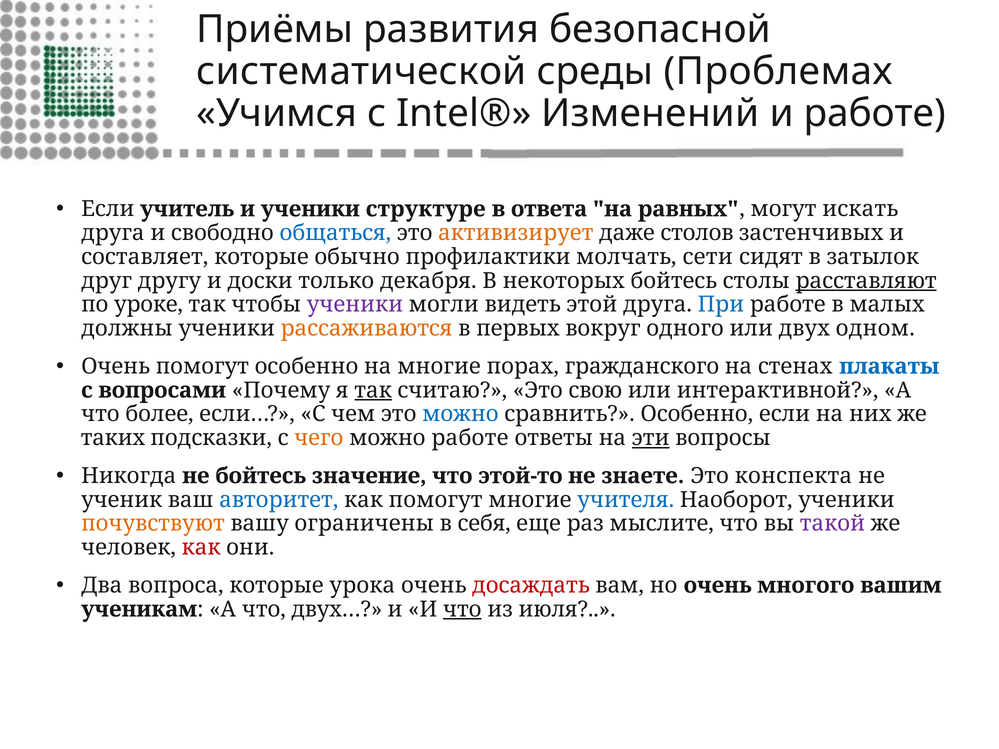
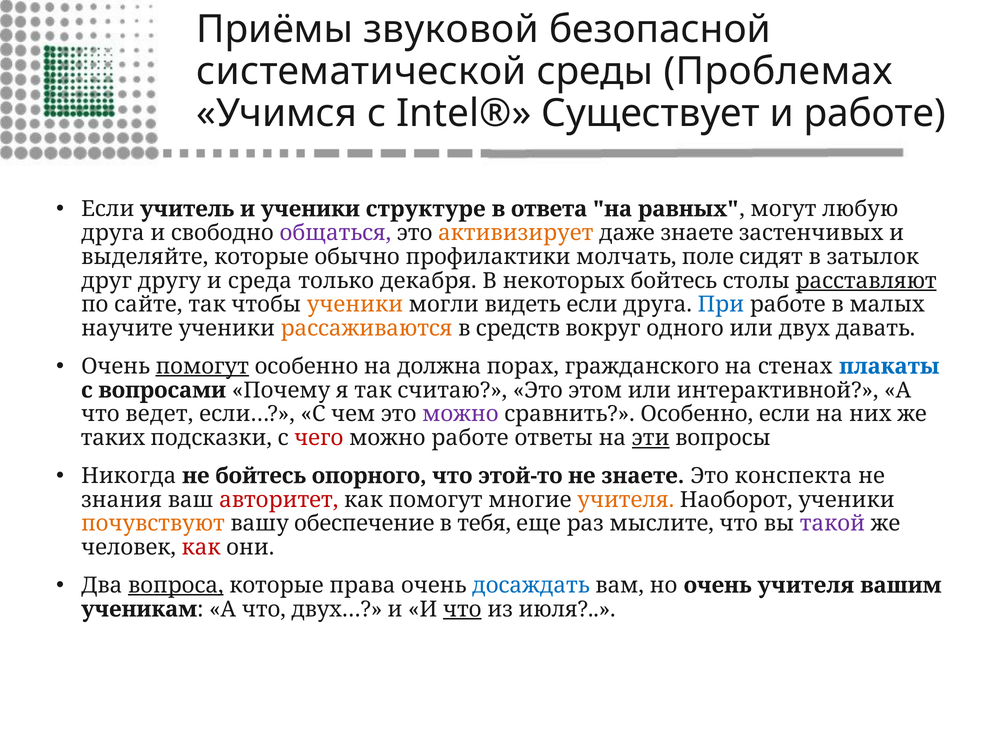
развития: развития -> звуковой (451, 29)
Изменений: Изменений -> Существует (650, 113)
искать: искать -> любую (860, 209)
общаться colour: blue -> purple (335, 233)
даже столов: столов -> знаете (697, 233)
составляет: составляет -> выделяйте (145, 257)
сети: сети -> поле (708, 257)
доски: доски -> среда (260, 281)
уроке: уроке -> сайте (148, 305)
ученики colour: purple -> orange (355, 305)
видеть этой: этой -> если (592, 305)
должны: должны -> научите (127, 329)
первых: первых -> средств (518, 329)
одном: одном -> давать (875, 329)
помогут underline: none -> present (202, 366)
на многие: многие -> должна (439, 366)
так underline: present -> none (373, 390)
свою: свою -> этом (595, 390)
более: более -> ведет (159, 414)
можно colour: blue -> purple (460, 414)
чего colour: orange -> red (319, 438)
значение: значение -> опорного (369, 476)
ученик: ученик -> знания (122, 500)
авторитет colour: blue -> red (279, 500)
учителя colour: blue -> orange (626, 500)
ограничены: ограничены -> обеспечение (364, 524)
себя: себя -> тебя (484, 524)
вопроса underline: none -> present (176, 586)
урока: урока -> права (362, 586)
досаждать colour: red -> blue (531, 586)
очень многого: многого -> учителя (806, 586)
